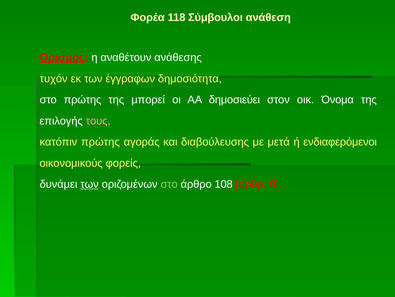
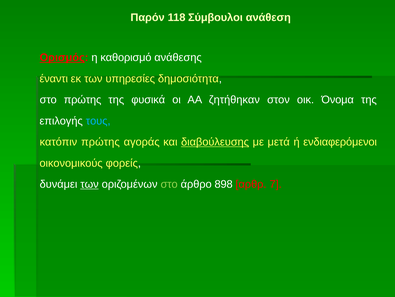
Φορέα: Φορέα -> Παρόν (148, 17)
αναθέτουν: αναθέτουν -> καθορισμό (126, 57)
τυχόν: τυχόν -> έναντι (54, 78)
έγγραφων: έγγραφων -> υπηρεσίες (130, 78)
μπορεί: μπορεί -> φυσικά (148, 99)
δημοσιεύει: δημοσιεύει -> ζητήθηκαν (234, 99)
τους colour: pink -> light blue (98, 121)
διαβούλευσης underline: none -> present (215, 142)
108: 108 -> 898 (224, 184)
0: 0 -> 7 (276, 184)
